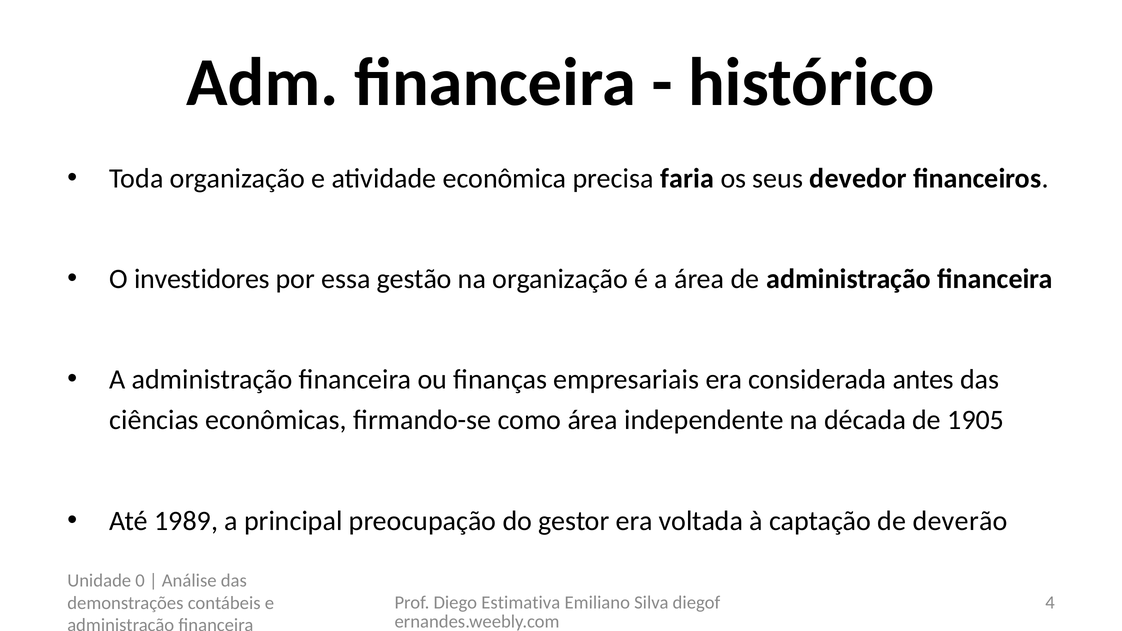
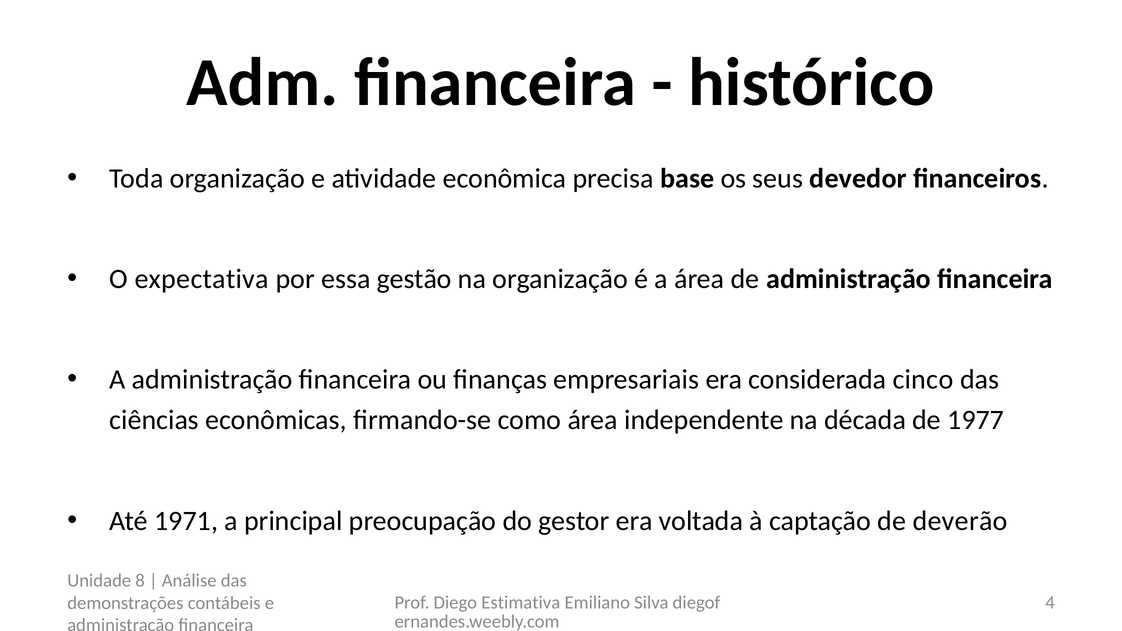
faria: faria -> base (687, 178)
investidores: investidores -> expectativa (202, 279)
antes: antes -> cinco (923, 380)
1905: 1905 -> 1977 (976, 420)
1989: 1989 -> 1971 (186, 521)
0: 0 -> 8 (140, 581)
